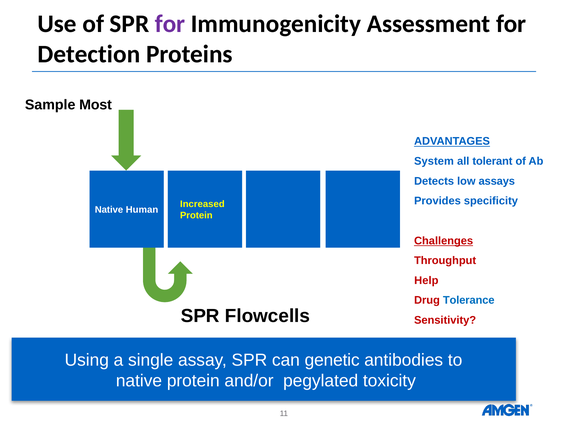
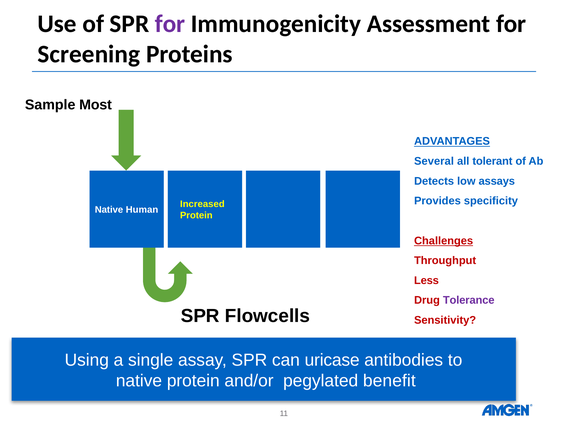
Detection: Detection -> Screening (89, 54)
System: System -> Several (434, 161)
Help: Help -> Less (426, 280)
Tolerance colour: blue -> purple (469, 300)
genetic: genetic -> uricase (332, 360)
toxicity: toxicity -> benefit (389, 381)
